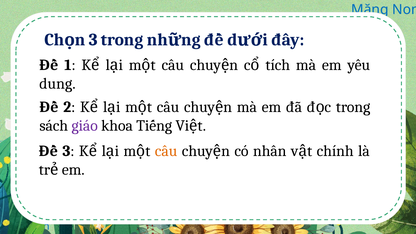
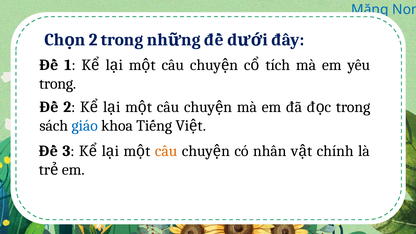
3: 3 -> 2 (93, 40)
dung: dung -> trong (58, 84)
giáo colour: purple -> blue (85, 126)
